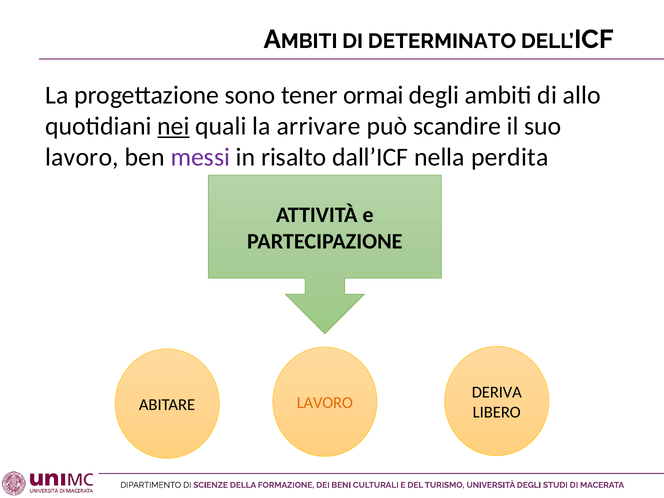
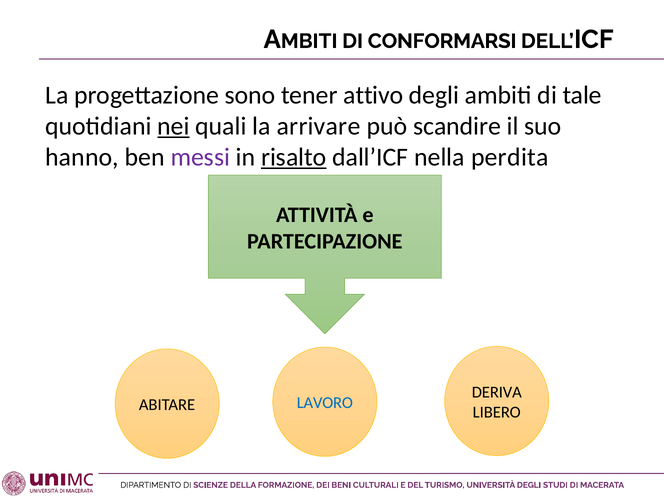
DETERMINATO: DETERMINATO -> CONFORMARSI (442, 41)
ormai: ormai -> attivo (373, 95)
allo: allo -> tale (582, 95)
lavoro: lavoro -> hanno (82, 157)
risalto underline: none -> present (294, 157)
LAVORO colour: orange -> blue (325, 403)
